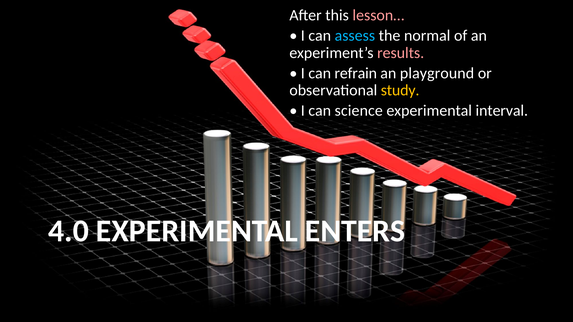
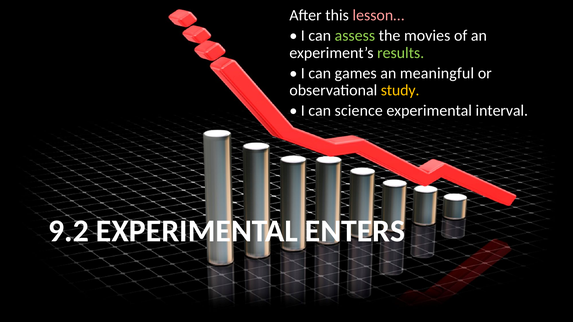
assess colour: light blue -> light green (355, 36)
normal: normal -> movies (427, 36)
results colour: pink -> light green (401, 53)
refrain: refrain -> games (356, 73)
playground: playground -> meaningful (437, 73)
4.0: 4.0 -> 9.2 (68, 231)
